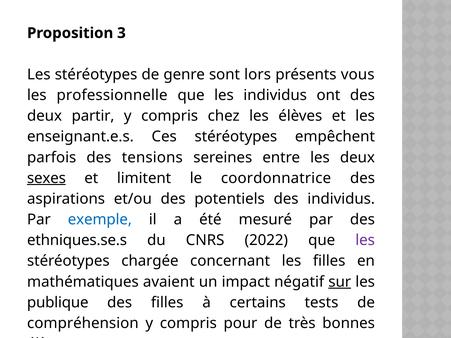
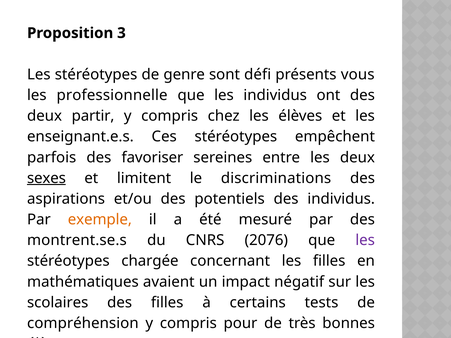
lors: lors -> défi (258, 75)
tensions: tensions -> favoriser (152, 158)
coordonnatrice: coordonnatrice -> discriminations (276, 178)
exemple colour: blue -> orange (100, 220)
ethniques.se.s: ethniques.se.s -> montrent.se.s (77, 240)
2022: 2022 -> 2076 (266, 240)
sur underline: present -> none (340, 282)
publique: publique -> scolaires (58, 303)
